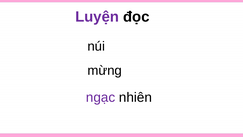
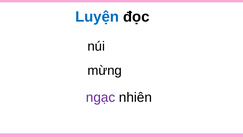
Luyện colour: purple -> blue (97, 17)
